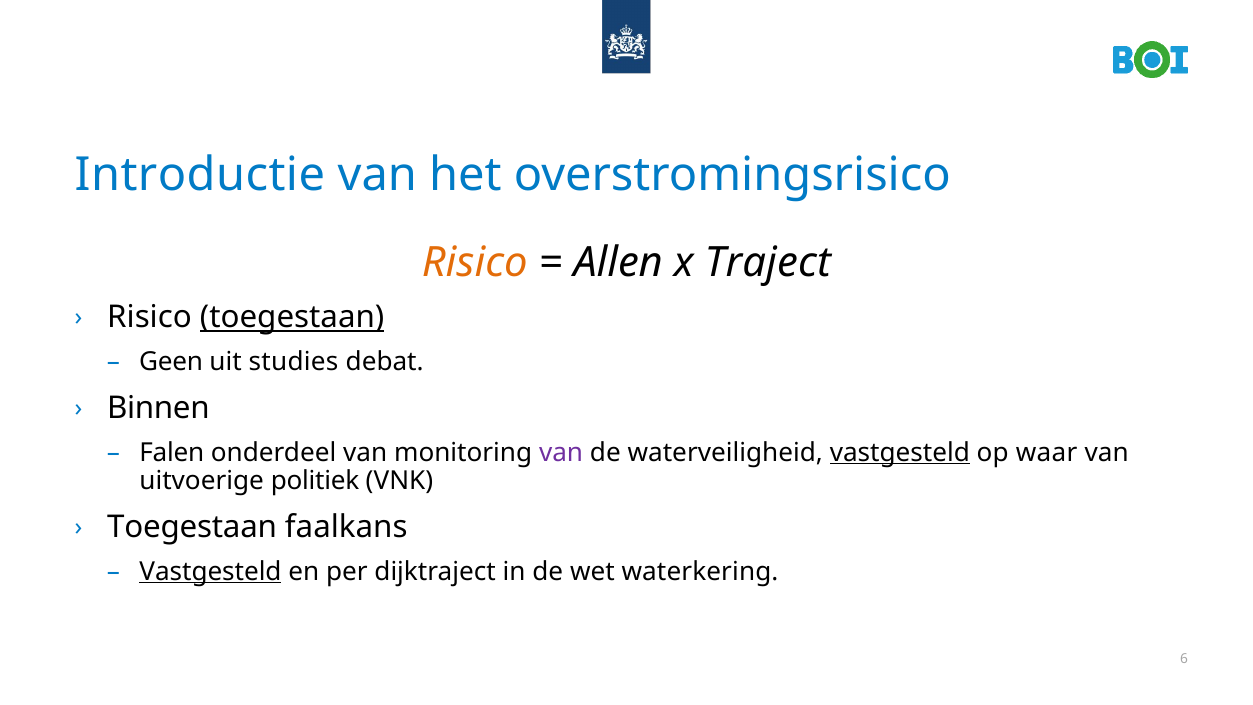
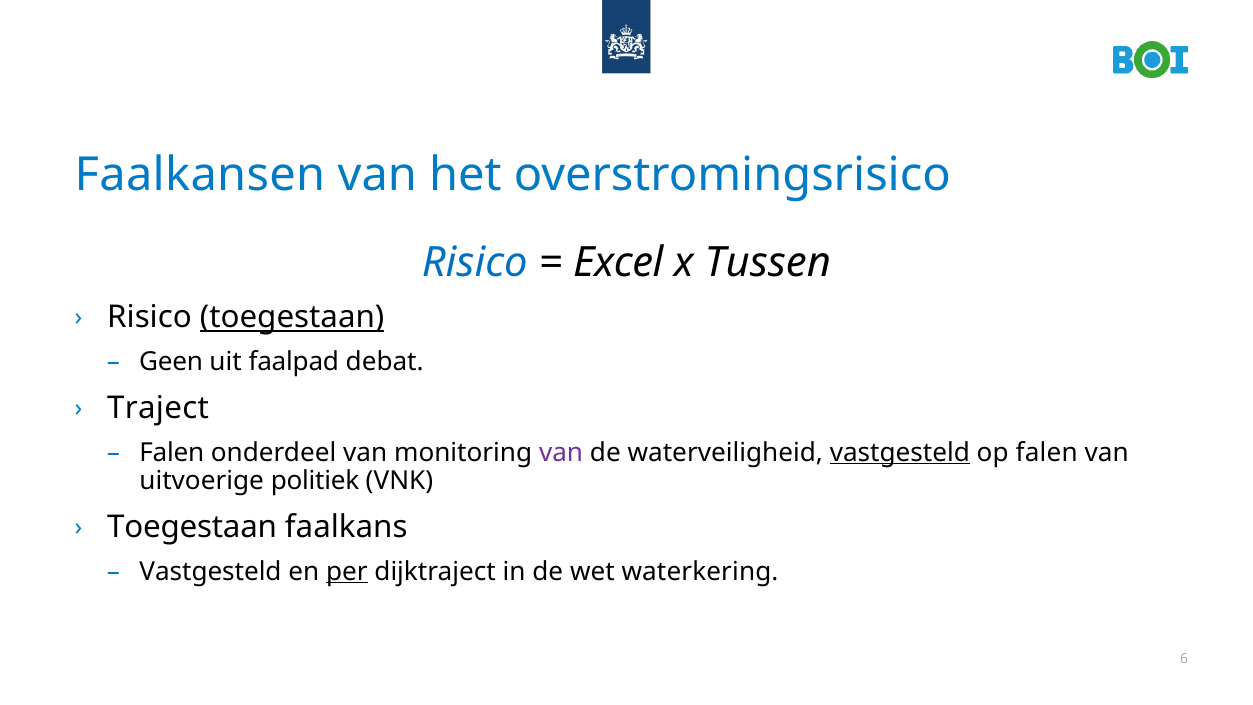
Introductie: Introductie -> Faalkansen (200, 175)
Risico colour: orange -> blue (475, 262)
Allen: Allen -> Excel (618, 262)
Traject: Traject -> Tussen (768, 262)
studies: studies -> faalpad (294, 362)
Binnen: Binnen -> Traject (158, 408)
op waar: waar -> falen (1047, 452)
Vastgesteld underline: present -> none (210, 571)
per underline: none -> present (347, 571)
